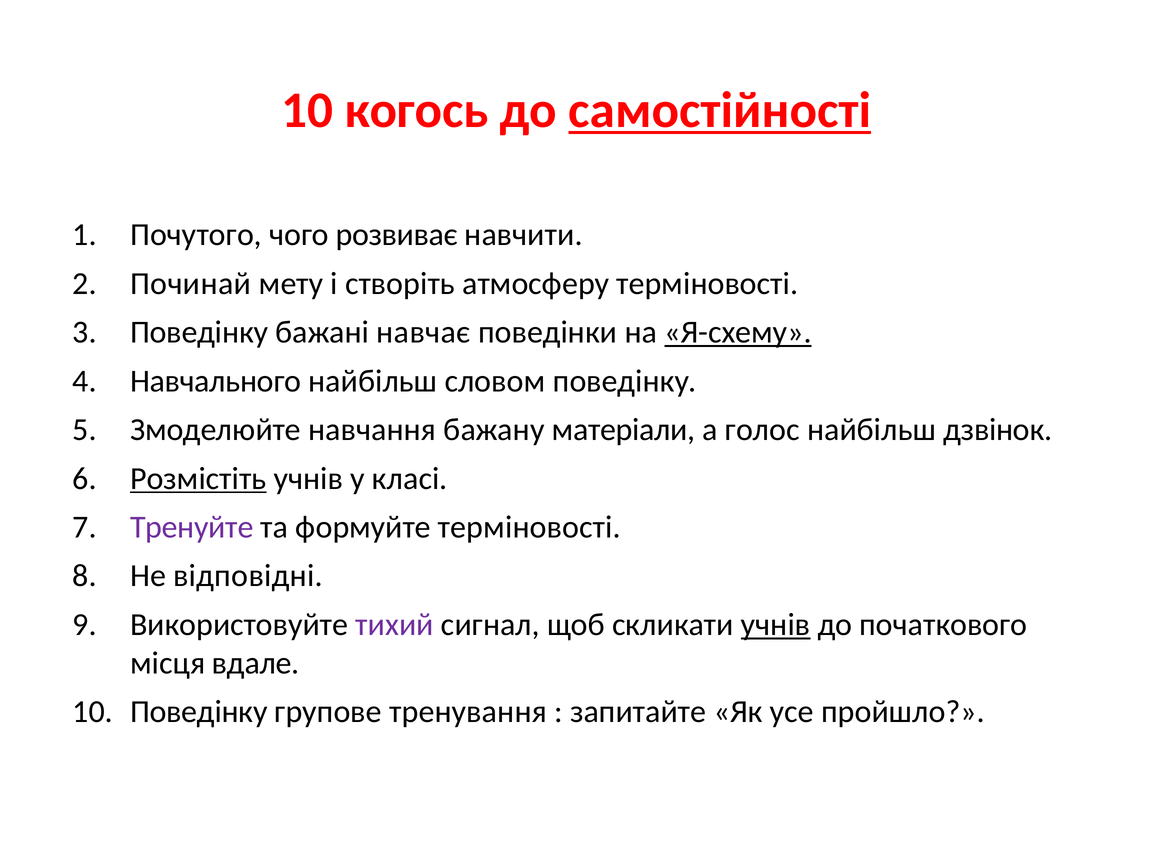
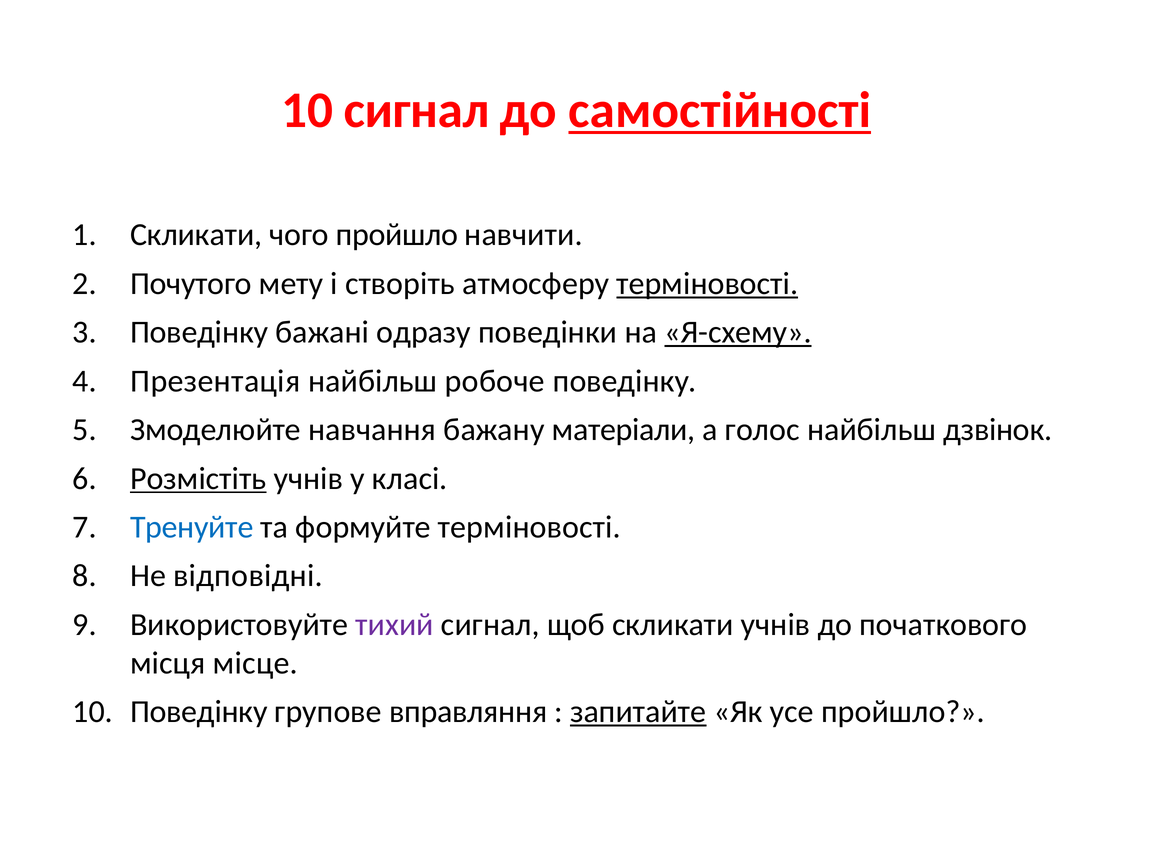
10 когось: когось -> сигнал (417, 110)
Почутого: Почутого -> Скликати (196, 235)
чого розвиває: розвиває -> пройшло (397, 235)
Починай: Починай -> Почутого (191, 283)
терміновості underline: none -> present (707, 283)
навчає: навчає -> одразу (424, 332)
Навчального: Навчального -> Презентація (215, 381)
словом: словом -> робоче (495, 381)
Тренуйте colour: purple -> blue (192, 527)
учнів underline: present -> none (776, 624)
вдале: вдале -> місце (255, 663)
тренування: тренування -> вправляння (468, 712)
запитайте underline: none -> present (638, 712)
